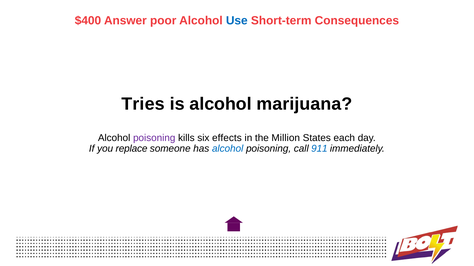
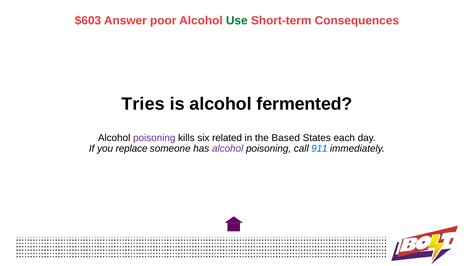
$400: $400 -> $603 (88, 21)
Use colour: blue -> green (237, 21)
marijuana: marijuana -> fermented (305, 104)
effects: effects -> related (227, 138)
Million: Million -> Based (286, 138)
alcohol colour: blue -> purple (228, 149)
